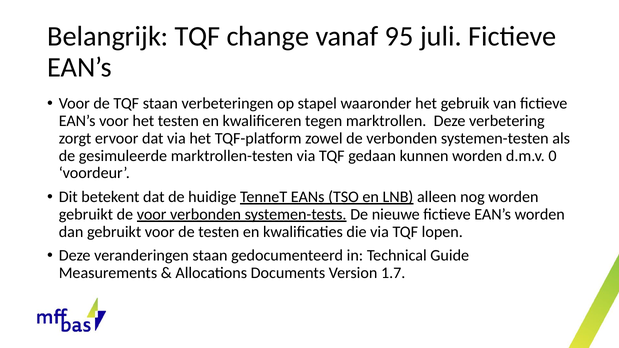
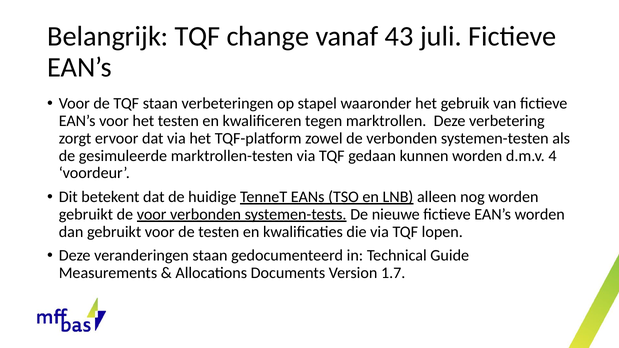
95: 95 -> 43 (399, 37)
0: 0 -> 4 (552, 156)
